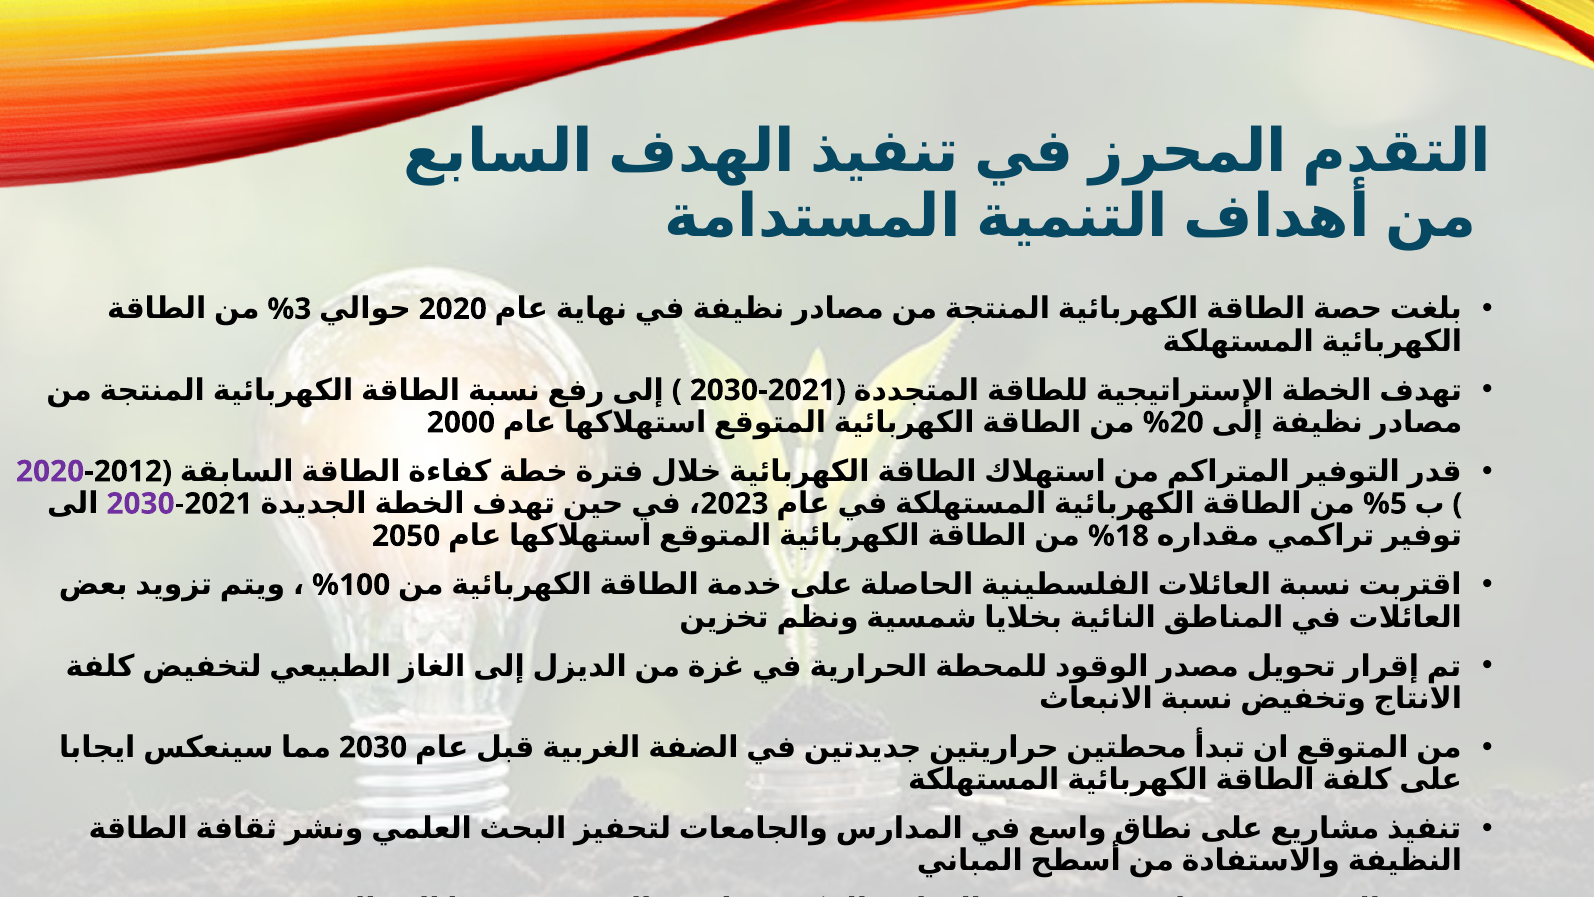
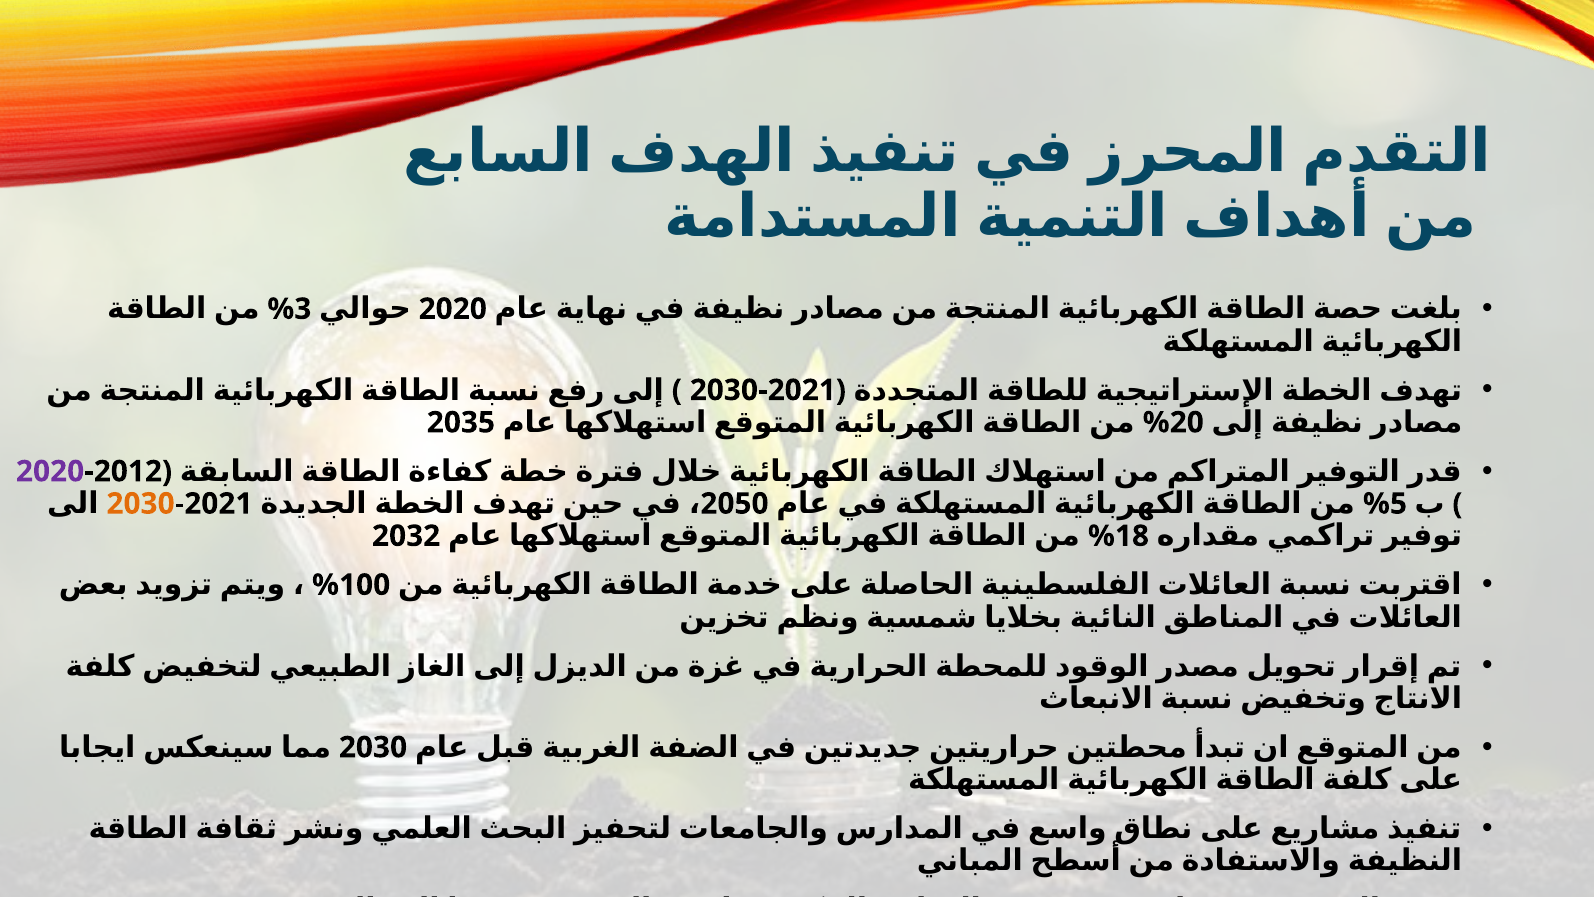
2000: 2000 -> 2035 (461, 422)
2030 colour: purple -> orange (141, 504)
2023: 2023 -> 2050 (734, 504)
2050: 2050 -> 2032 (406, 536)
